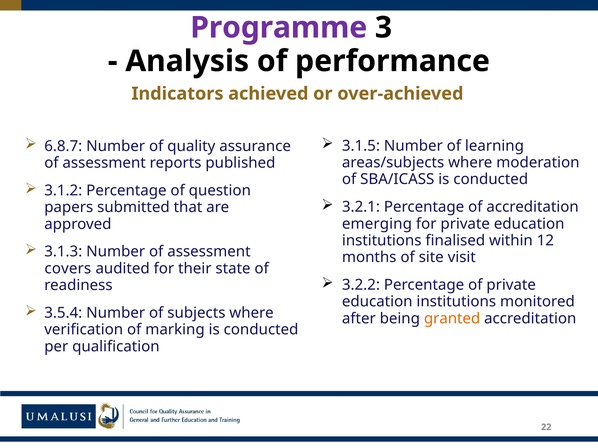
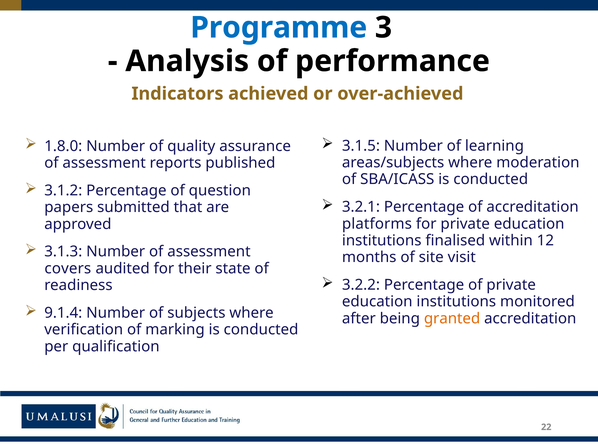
Programme colour: purple -> blue (279, 28)
6.8.7: 6.8.7 -> 1.8.0 (63, 146)
emerging: emerging -> platforms (377, 224)
3.5.4: 3.5.4 -> 9.1.4 (63, 313)
